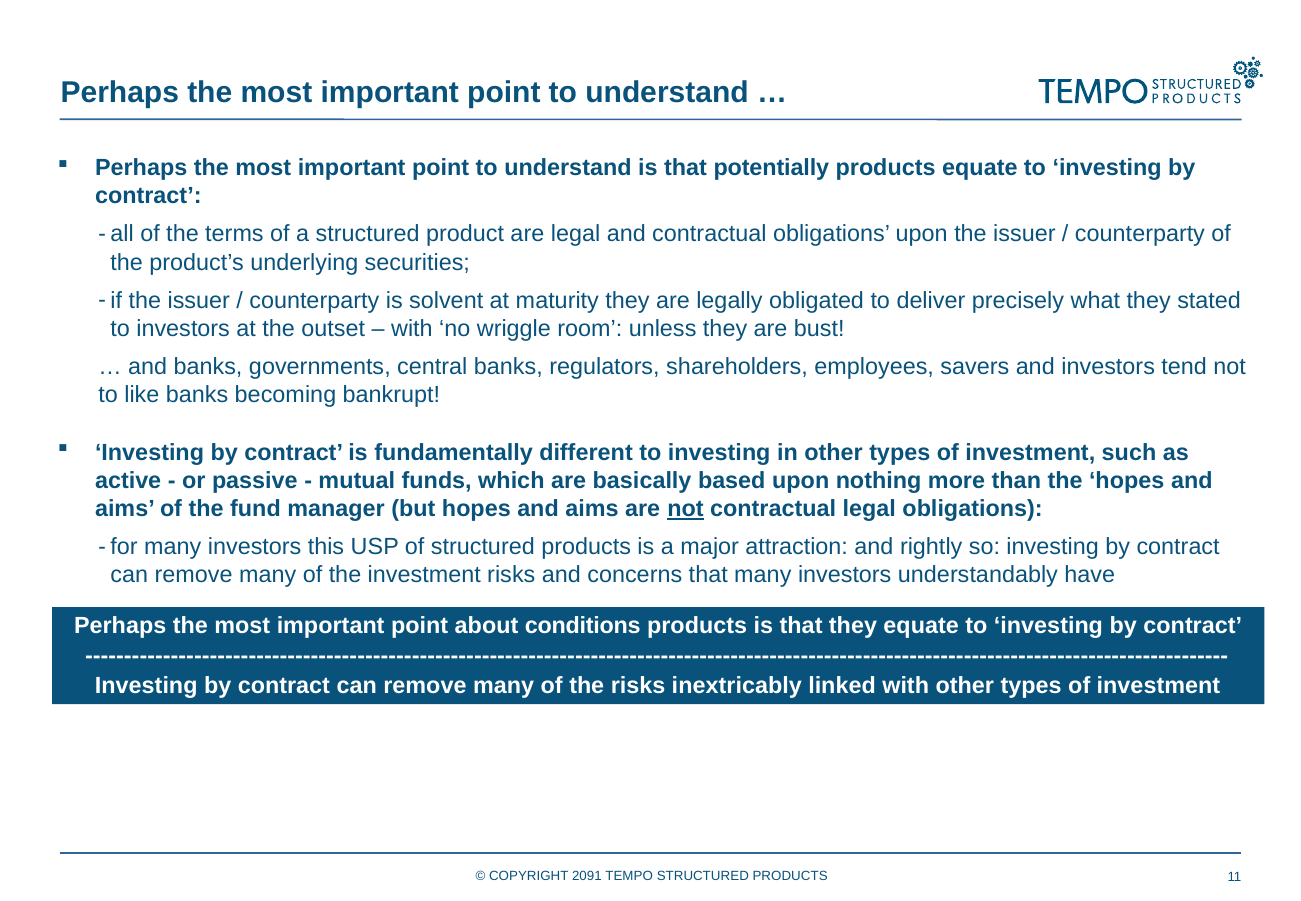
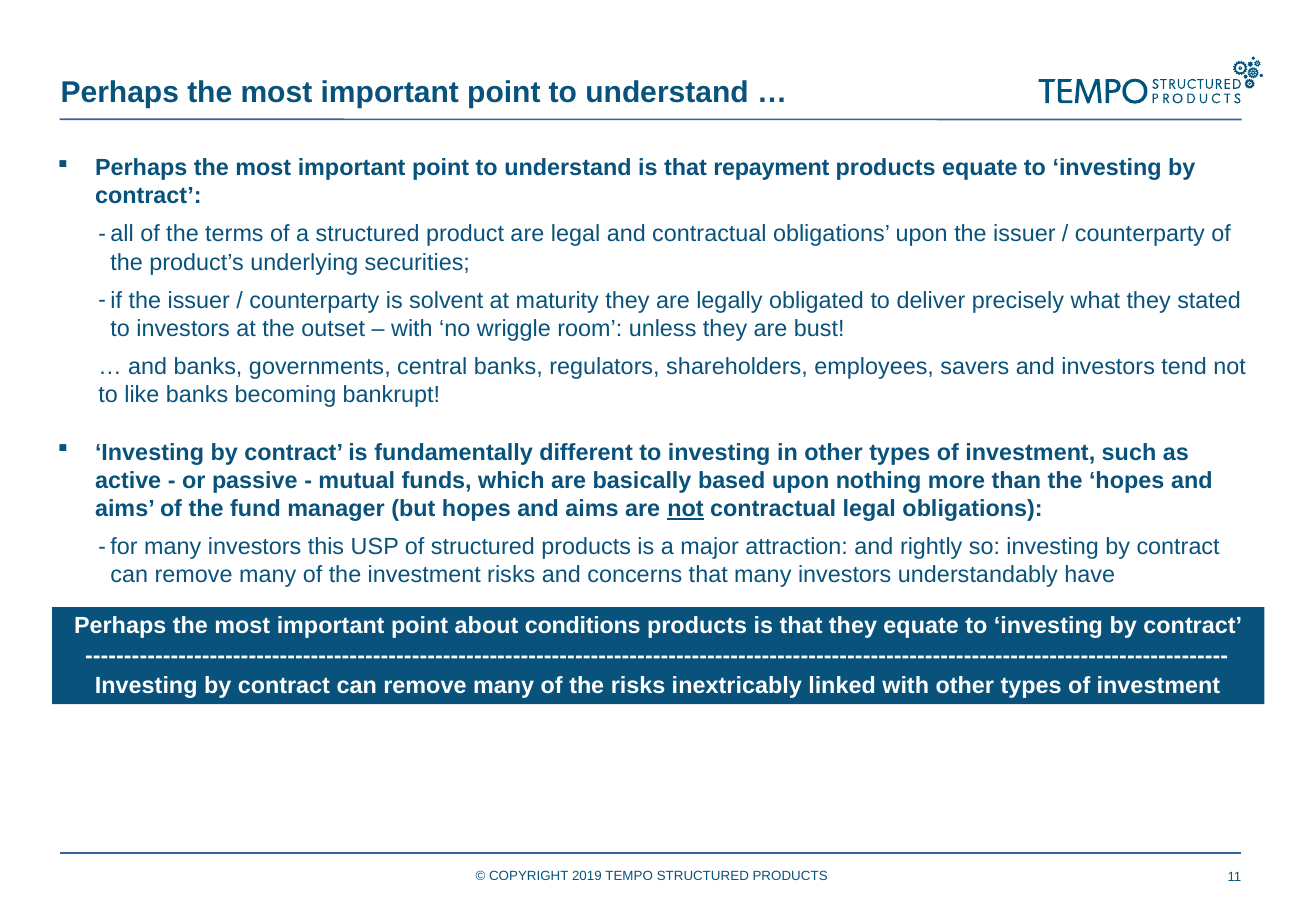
potentially: potentially -> repayment (771, 168)
2091: 2091 -> 2019 (587, 875)
